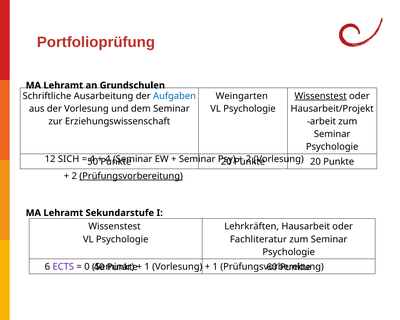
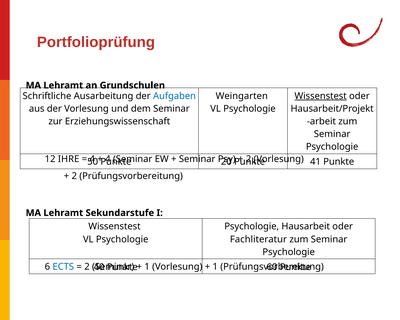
SICH: SICH -> IHRE (69, 159)
20: 20 -> 41 (315, 162)
Prüfungsvorbereitung underline: present -> none (131, 176)
Lehrkräften: Lehrkräften -> Psychologie (252, 227)
ECTS colour: purple -> blue (63, 267)
0: 0 -> 2 (87, 267)
